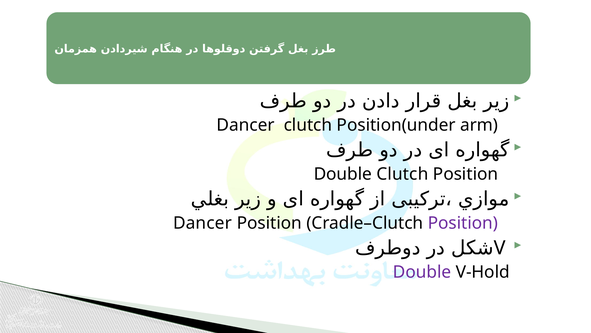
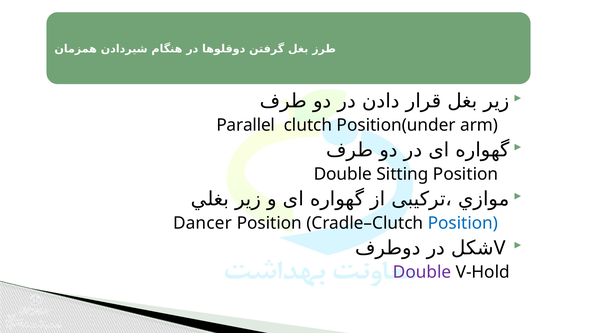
Dancer: Dancer -> Parallel (246, 125)
Double Clutch: Clutch -> Sitting (402, 174)
Position colour: purple -> blue (463, 223)
